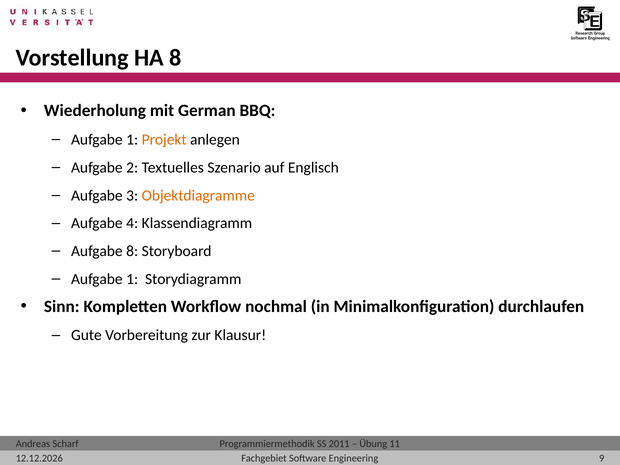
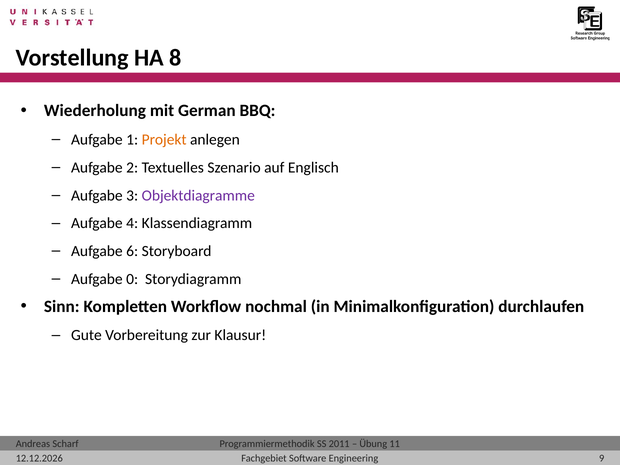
Objektdiagramme colour: orange -> purple (198, 195)
Aufgabe 8: 8 -> 6 (132, 251)
1: 1 -> 0 (132, 279)
